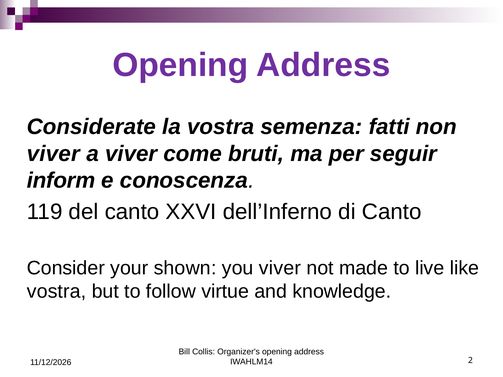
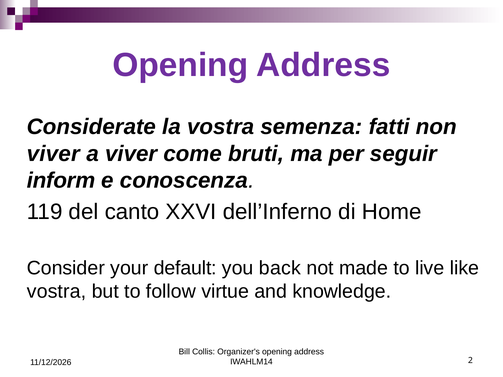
di Canto: Canto -> Home (392, 212)
shown: shown -> default (185, 268)
you viver: viver -> back (280, 268)
